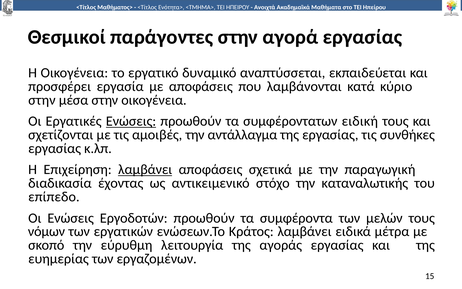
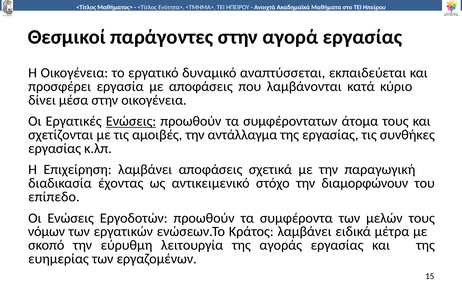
στην: στην -> δίνει (42, 100)
ειδική: ειδική -> άτοµα (360, 121)
λαµβάνει underline: present -> none (145, 170)
καταναλωτικής: καταναλωτικής -> διαµορφώνουν (365, 183)
